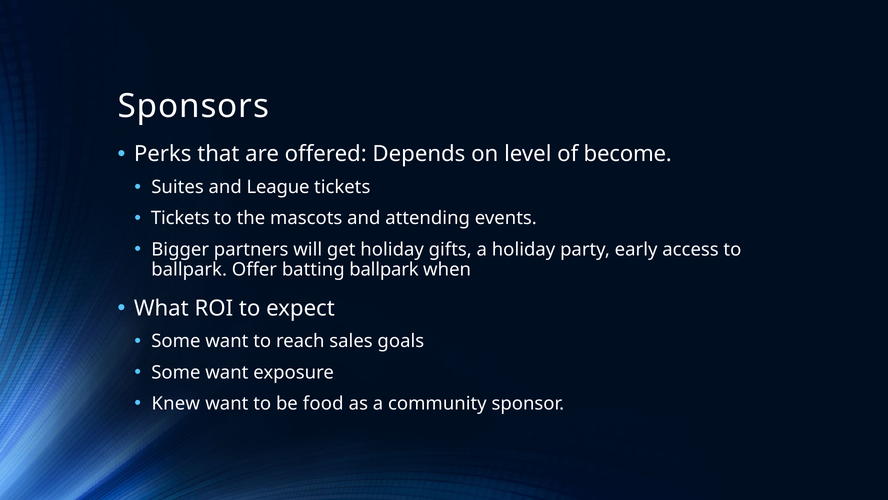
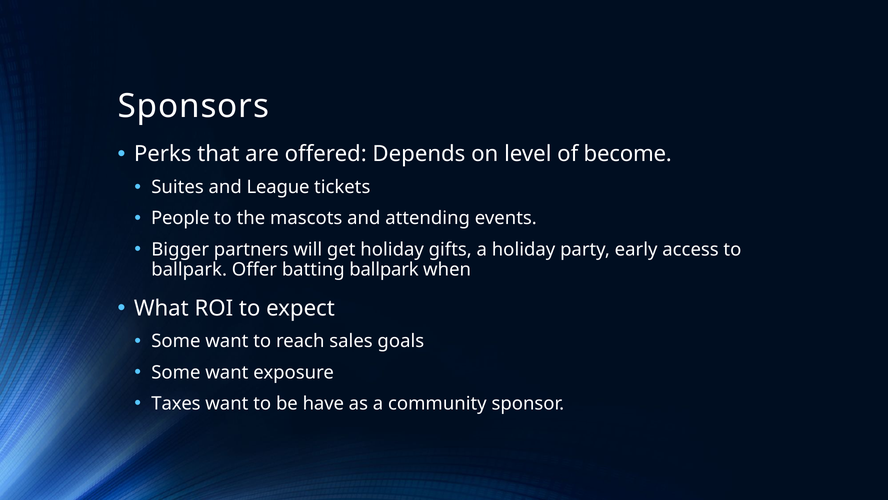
Tickets: Tickets -> People (180, 218)
Knew: Knew -> Taxes (176, 403)
food: food -> have (323, 403)
